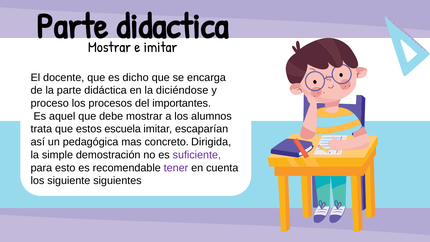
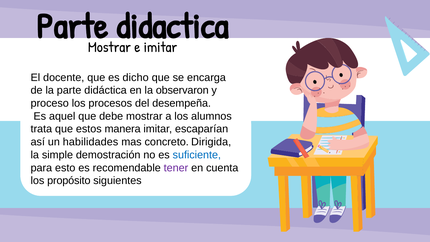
diciéndose: diciéndose -> observaron (182, 90)
importantes: importantes -> desempeña (182, 103)
escuela: escuela -> manera (123, 129)
pedagógica: pedagógica -> habilidades (91, 142)
suficiente colour: purple -> blue (197, 155)
siguiente: siguiente -> propósito (69, 181)
